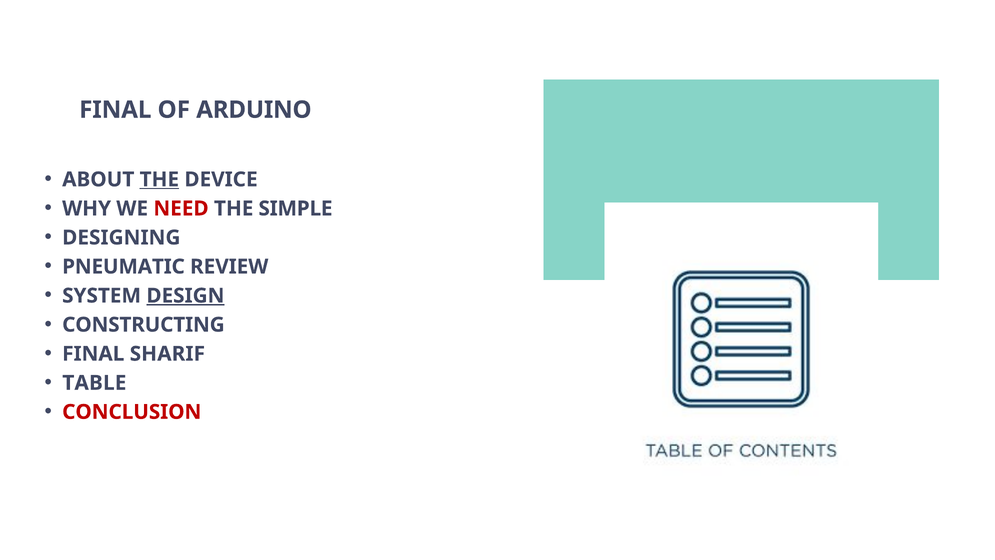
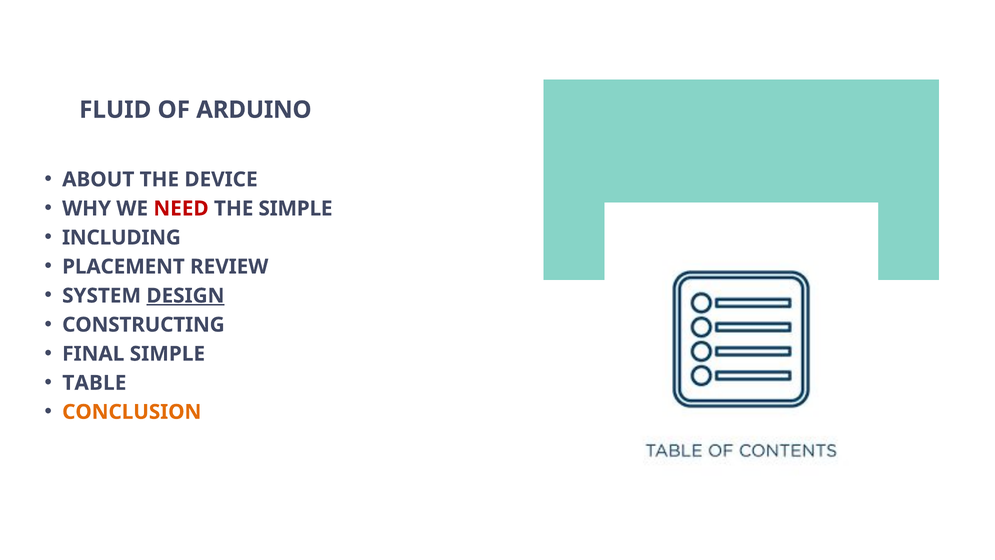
FINAL: FINAL -> FLUID (115, 110)
THE underline: present -> none (159, 179)
DESIGNING: DESIGNING -> INCLUDING (121, 237)
PNEUMATIC: PNEUMATIC -> PLACEMENT (123, 267)
FINAL SHARIF: SHARIF -> SIMPLE (167, 354)
CONCLUSION colour: red -> orange (132, 412)
